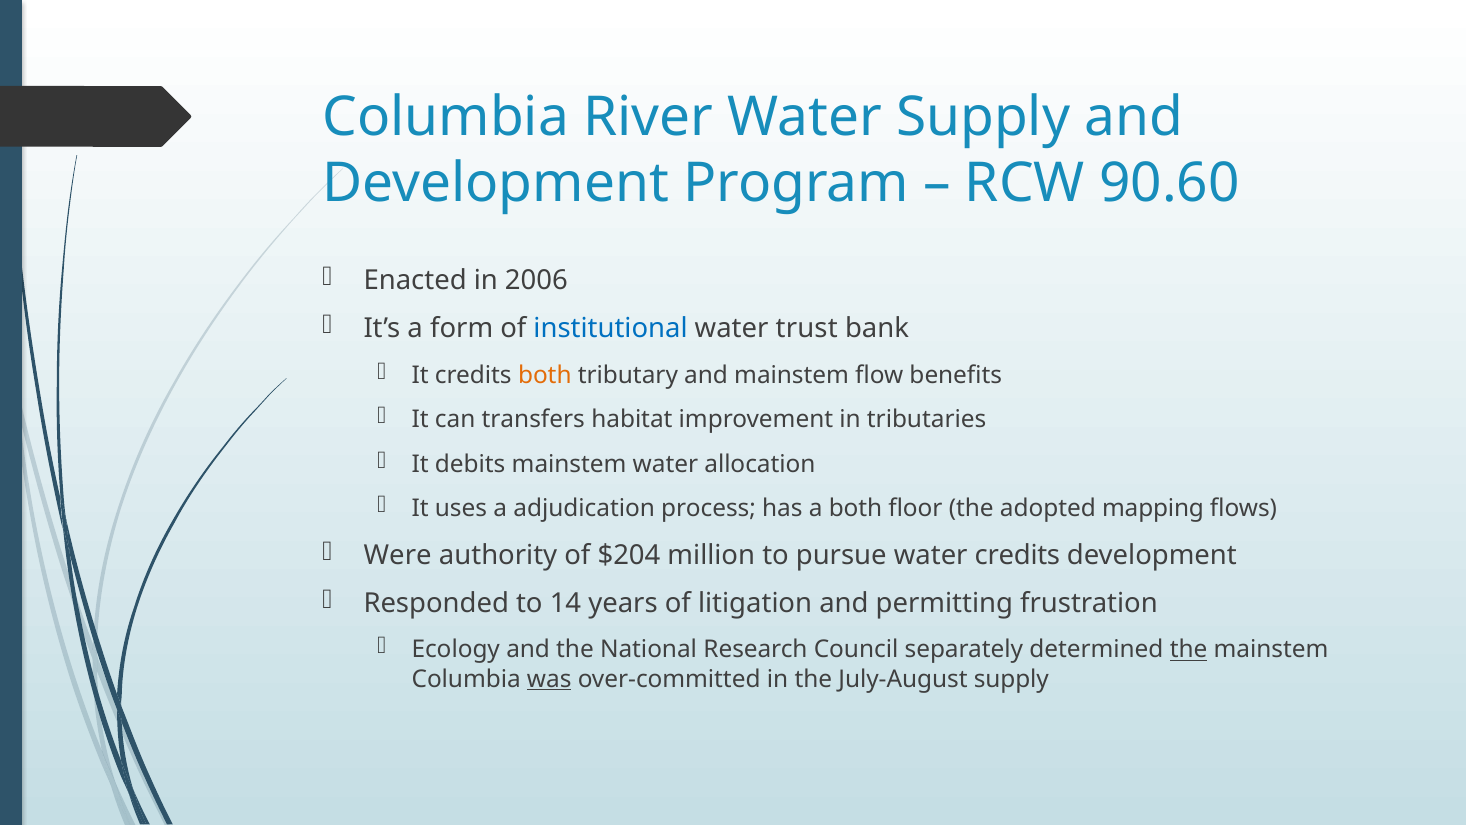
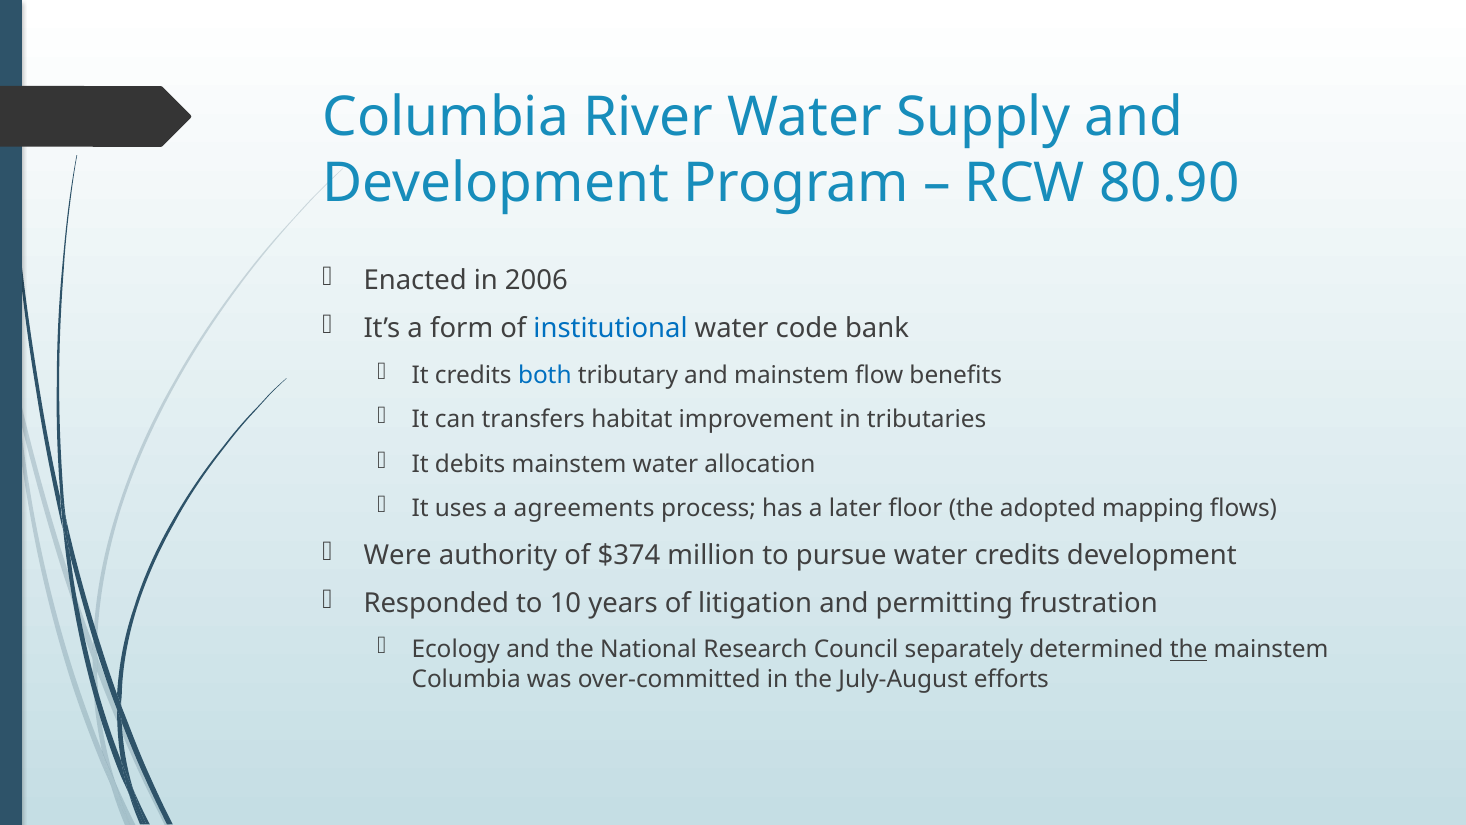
90.60: 90.60 -> 80.90 (1169, 183)
trust: trust -> code (807, 329)
both colour: orange -> blue (545, 375)
adjudication: adjudication -> agreements (584, 509)
a both: both -> later (855, 509)
$204: $204 -> $374 (629, 555)
14: 14 -> 10 (565, 603)
was underline: present -> none (549, 679)
July-August supply: supply -> efforts (1011, 679)
